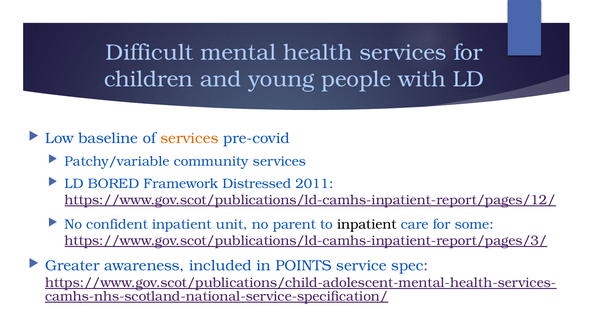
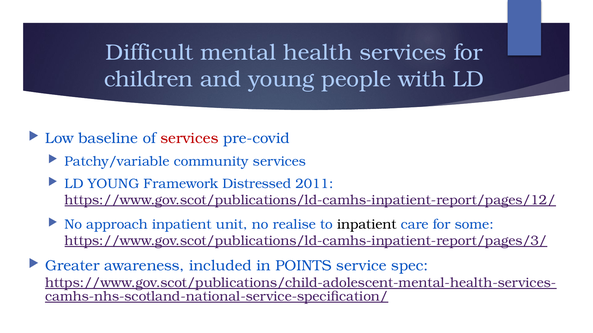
services colour: orange -> red (189, 138)
LD BORED: BORED -> YOUNG (114, 184)
confident: confident -> approach (117, 225)
parent: parent -> realise (294, 225)
